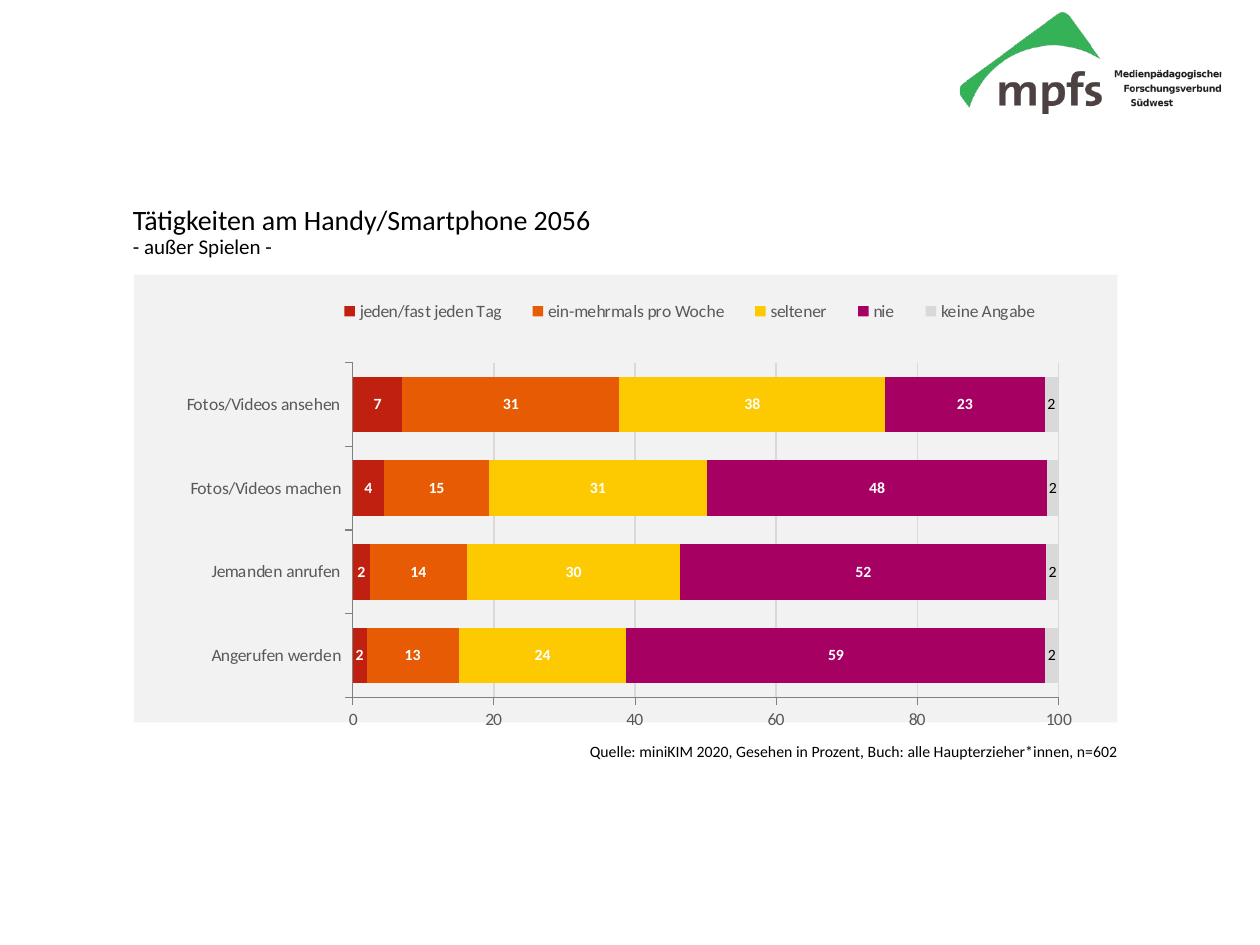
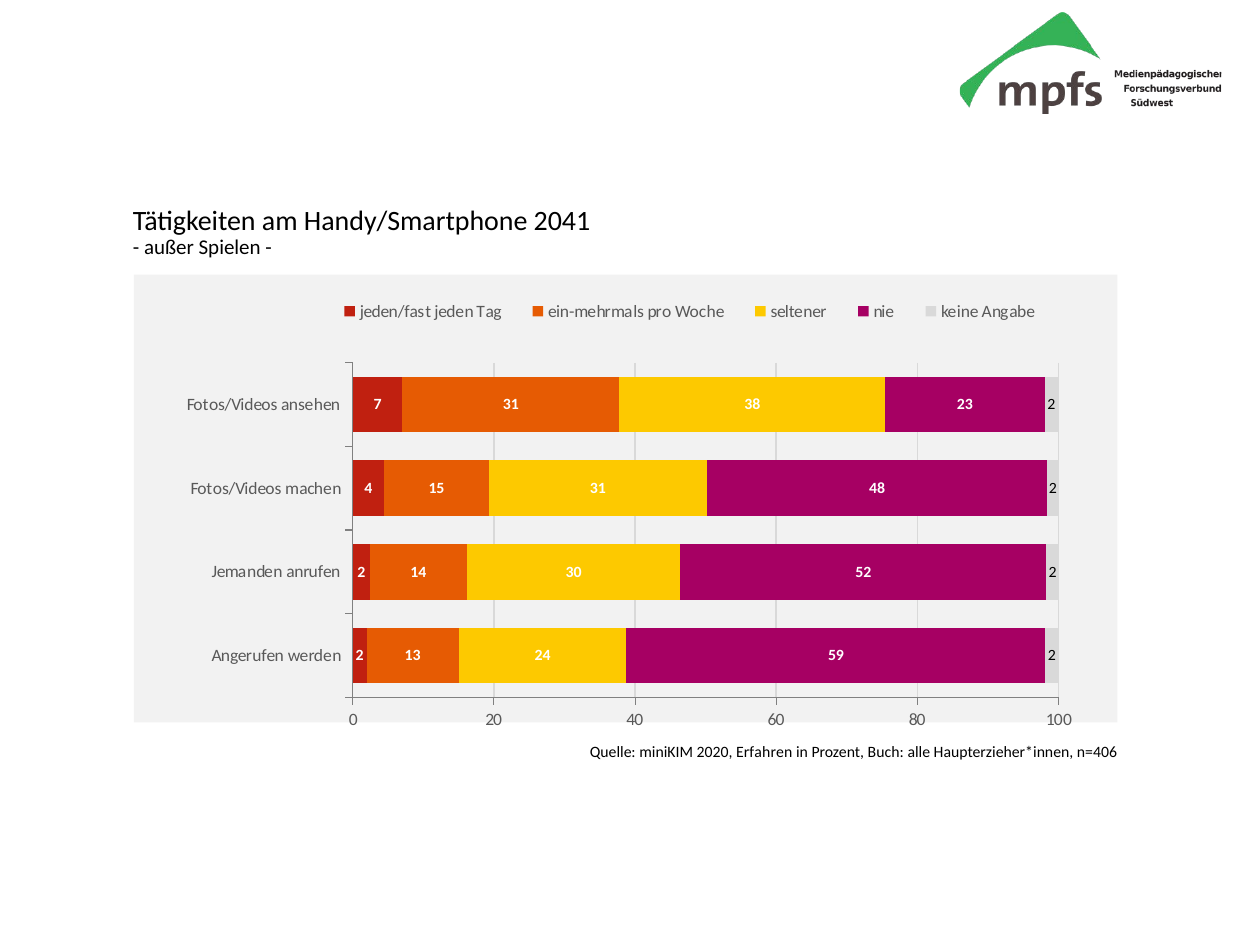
2056: 2056 -> 2041 (562, 221)
Gesehen: Gesehen -> Erfahren (764, 753)
n=602: n=602 -> n=406 (1097, 753)
